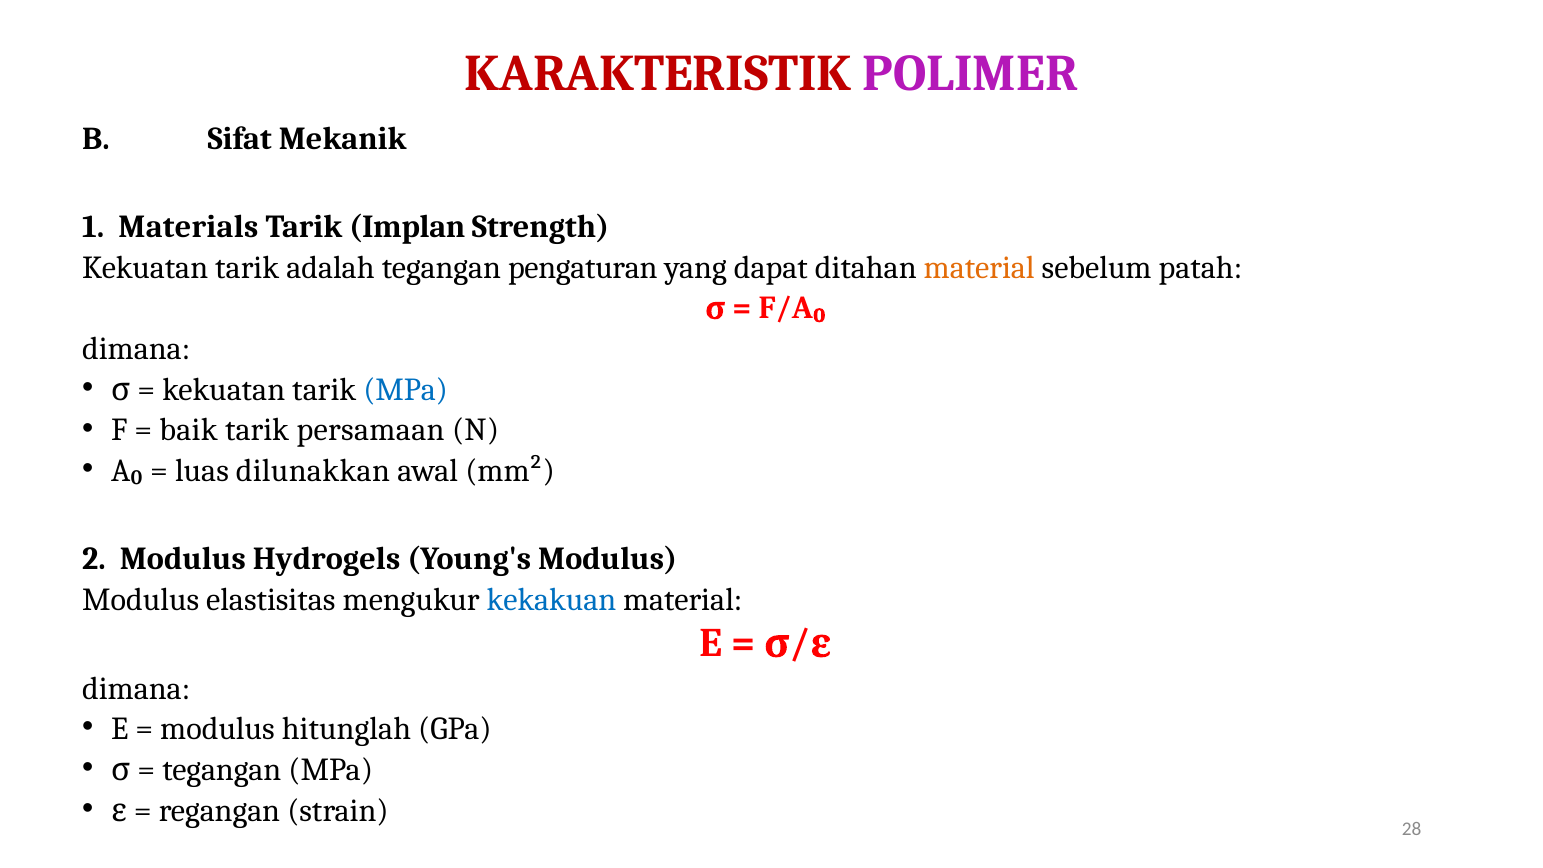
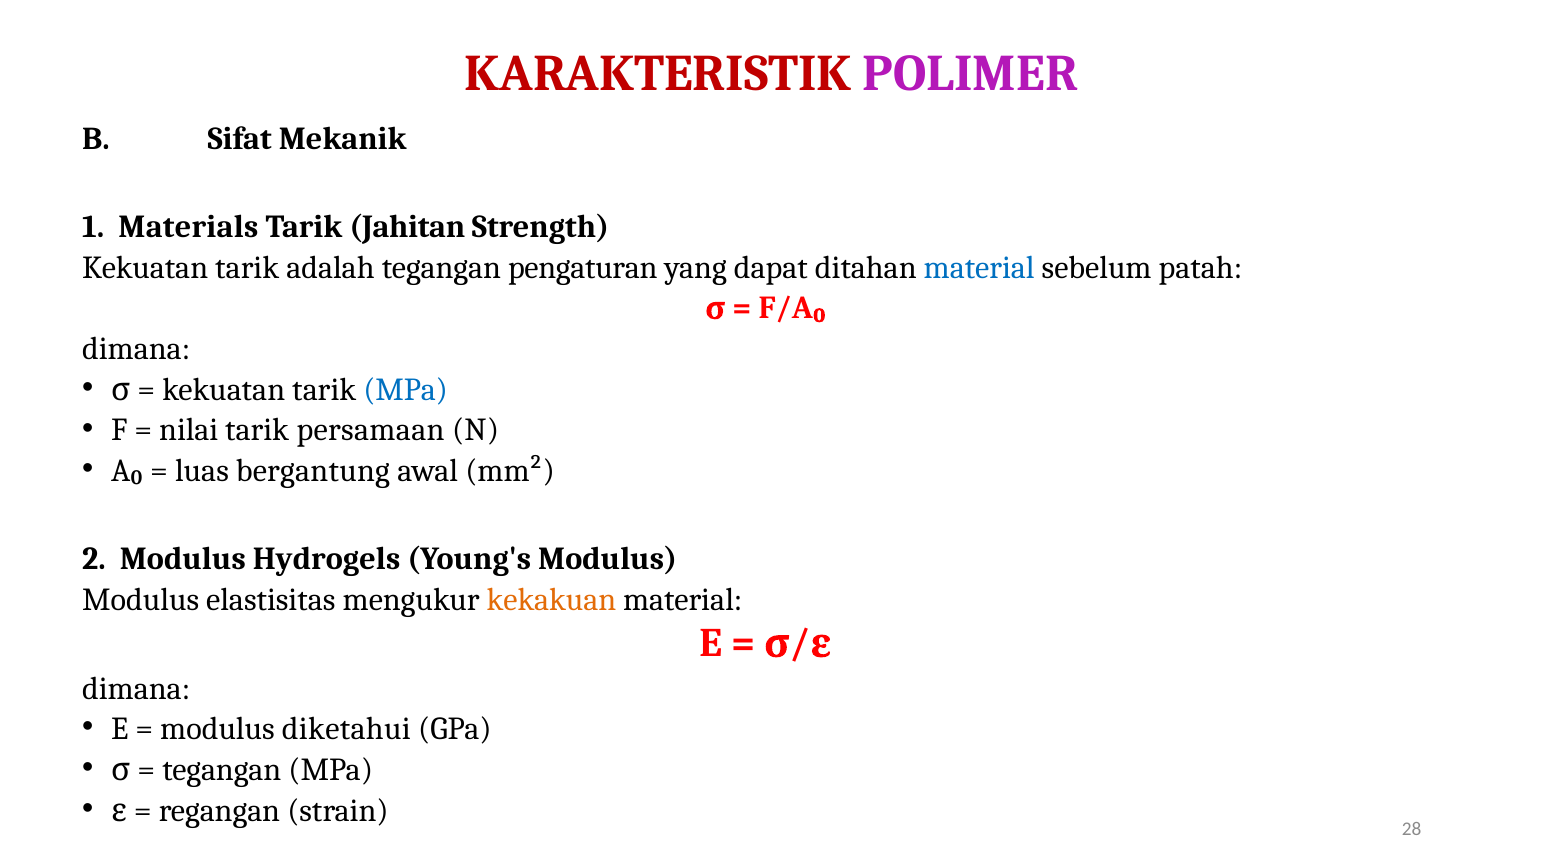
Implan: Implan -> Jahitan (407, 227)
material colour: orange -> blue (979, 268)
baik: baik -> nilai (189, 430)
dilunakkan: dilunakkan -> bergantung (313, 471)
kekakuan colour: blue -> orange (551, 600)
hitunglah: hitunglah -> diketahui (346, 729)
